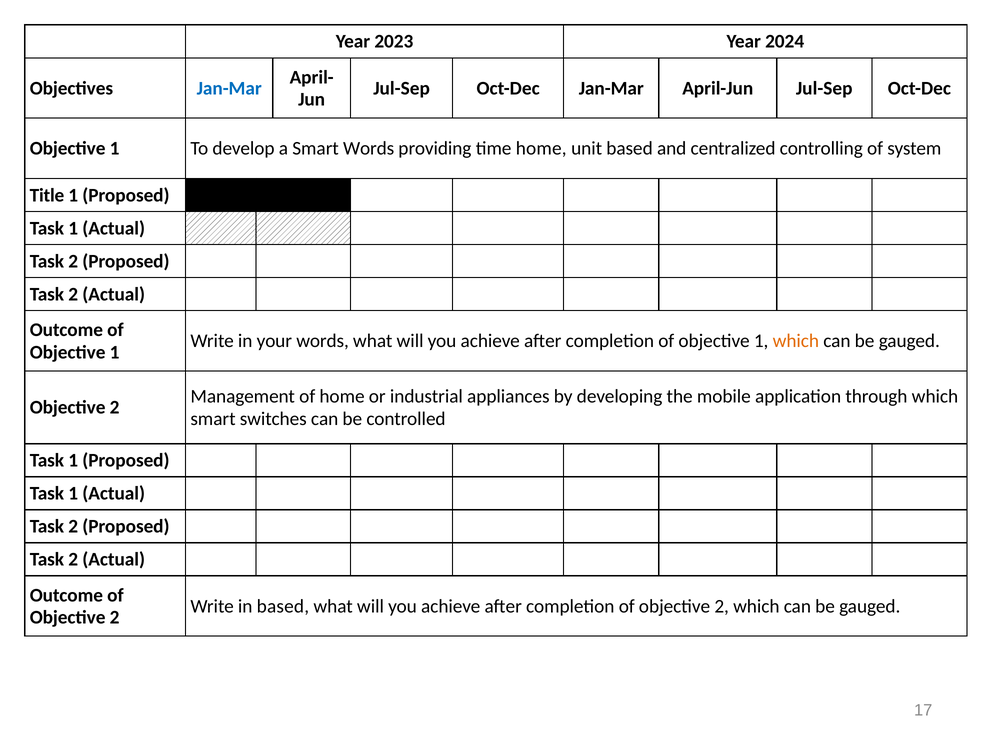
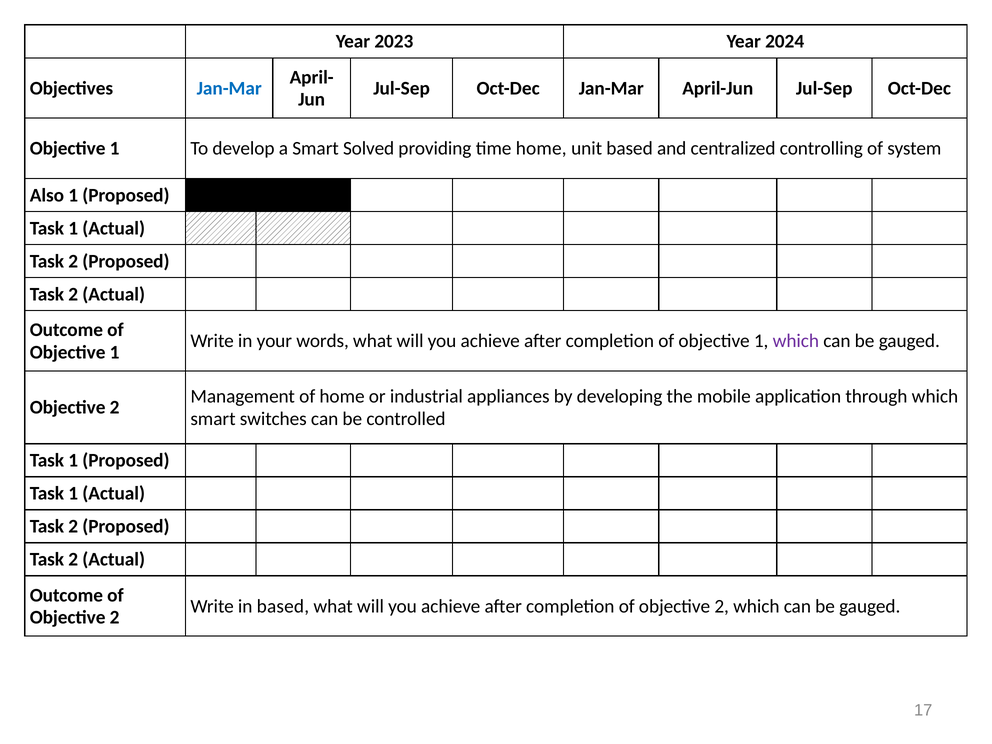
Smart Words: Words -> Solved (369, 149)
Title: Title -> Also (47, 195)
which colour: orange -> purple (796, 341)
